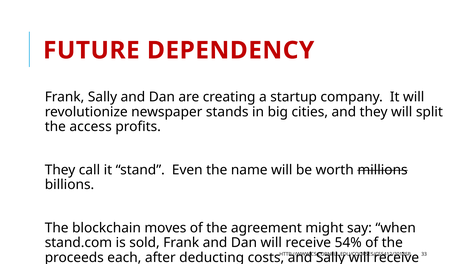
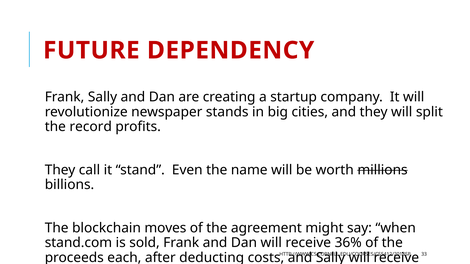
access: access -> record (91, 127)
54%: 54% -> 36% (348, 243)
